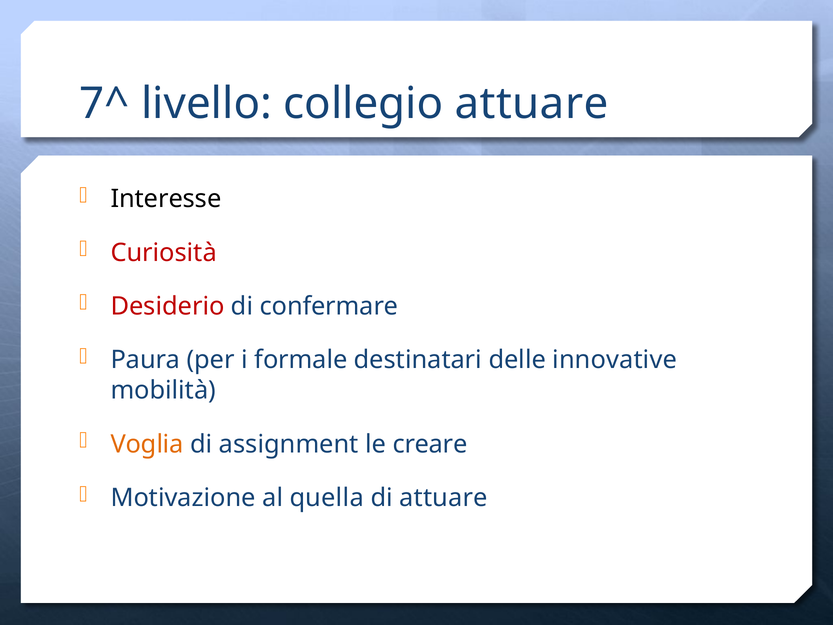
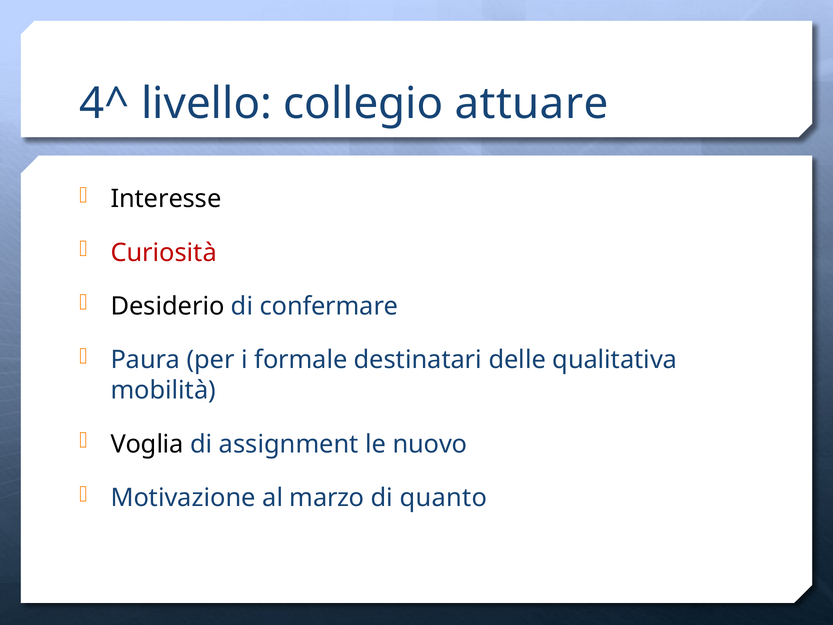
7^: 7^ -> 4^ (104, 104)
Desiderio colour: red -> black (168, 306)
innovative: innovative -> qualitativa (615, 360)
Voglia colour: orange -> black (147, 444)
creare: creare -> nuovo (430, 444)
quella: quella -> marzo (327, 498)
di attuare: attuare -> quanto (443, 498)
